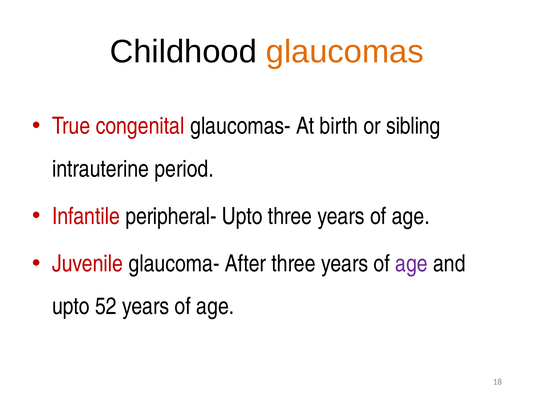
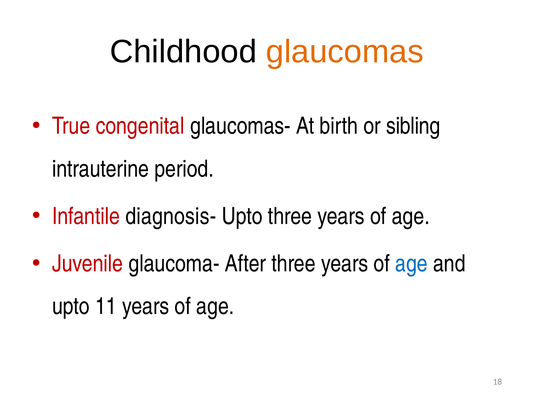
peripheral-: peripheral- -> diagnosis- (171, 217)
age colour: purple -> blue (411, 264)
52: 52 -> 11 (106, 307)
